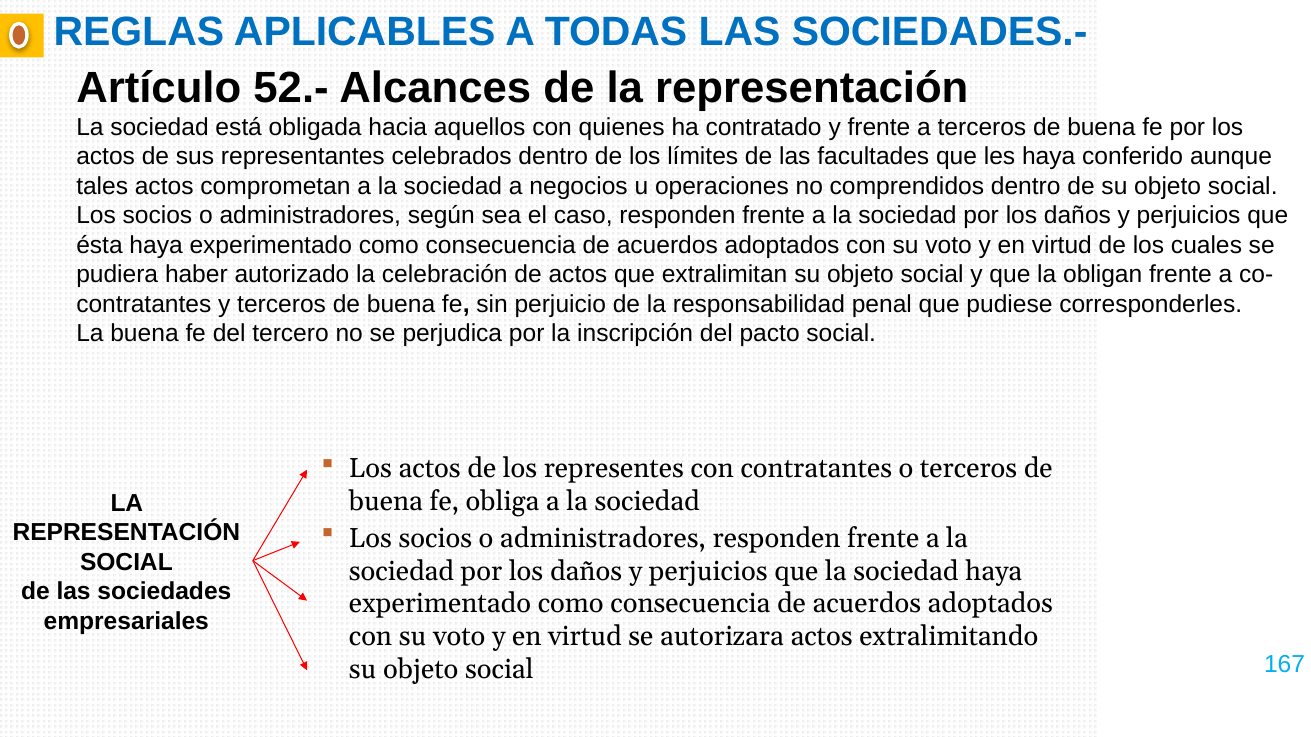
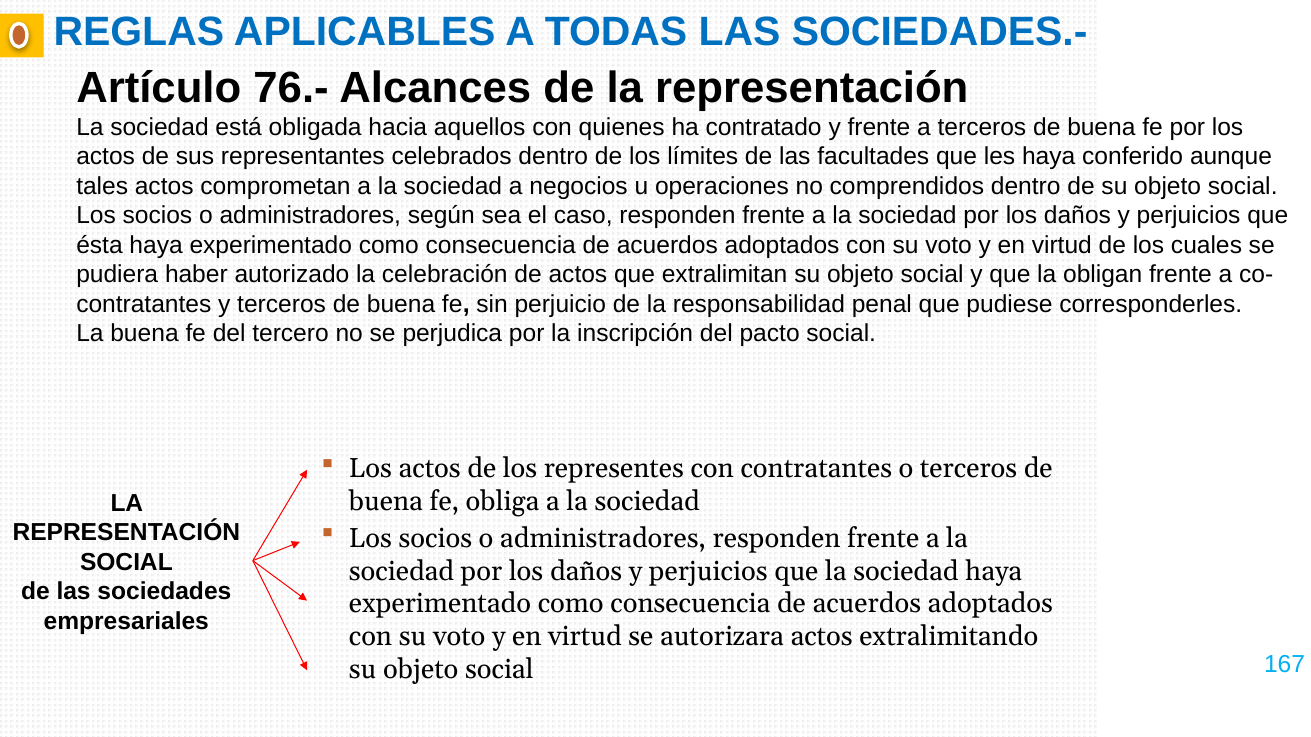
52.-: 52.- -> 76.- (291, 88)
